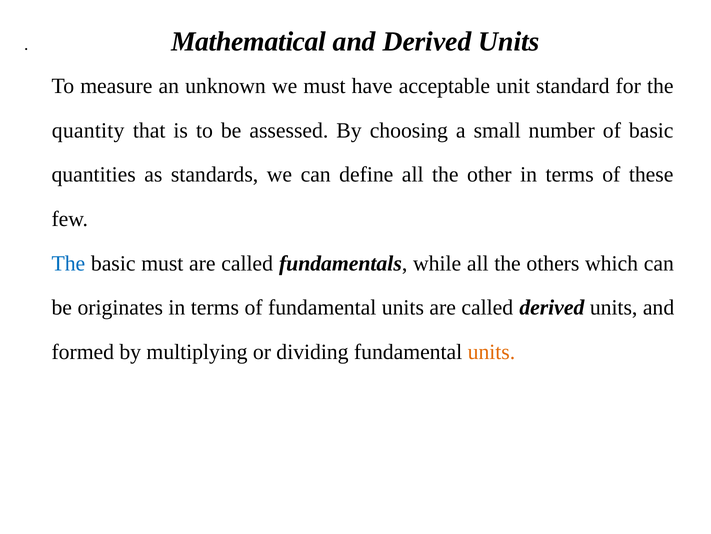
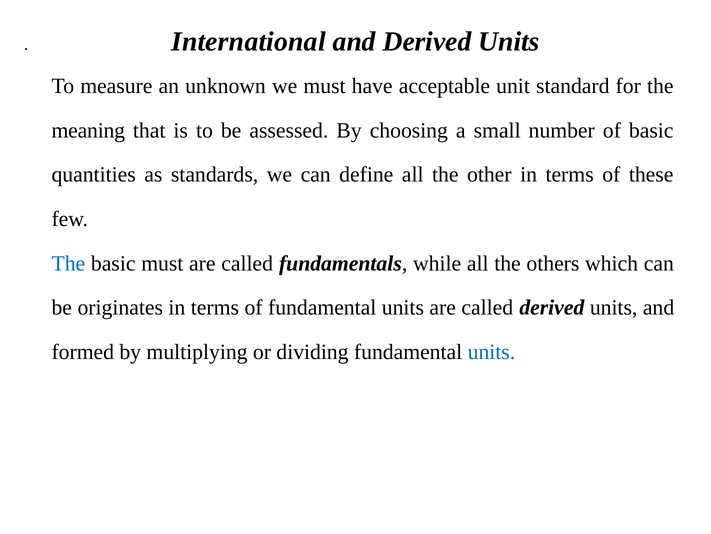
Mathematical: Mathematical -> International (248, 42)
quantity: quantity -> meaning (88, 130)
units colour: orange -> blue (491, 352)
